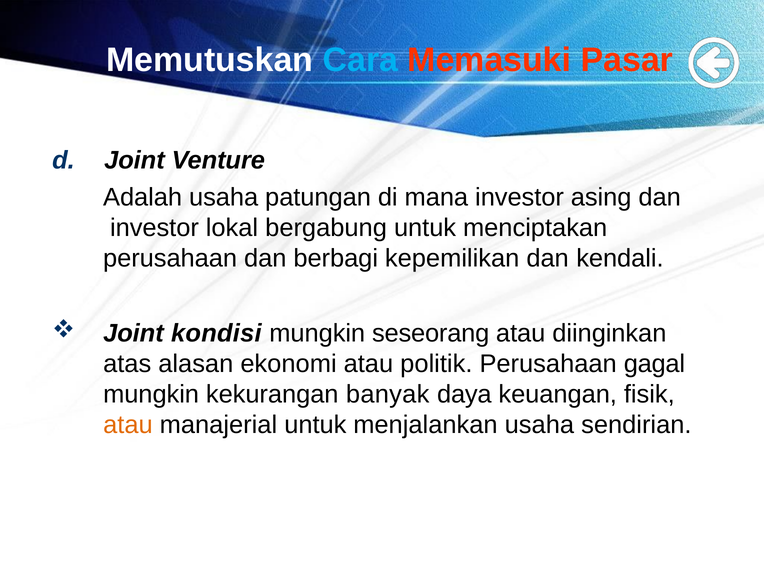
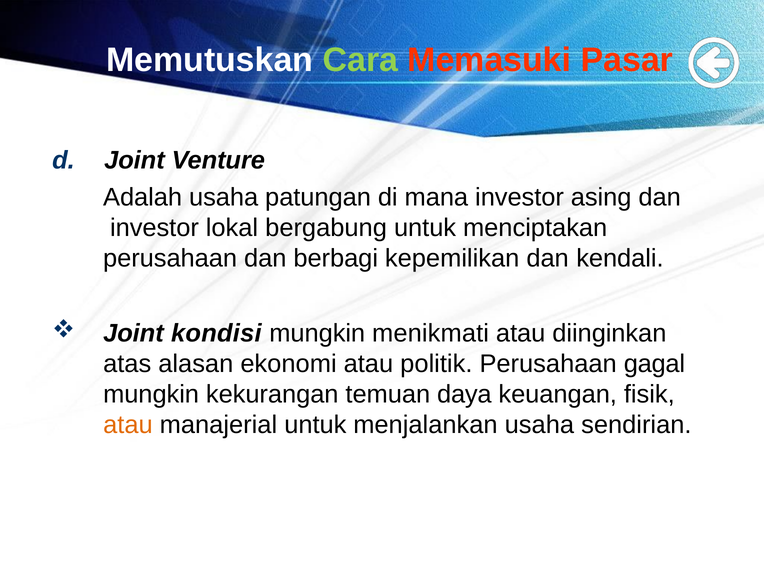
Cara colour: light blue -> light green (360, 60)
seseorang: seseorang -> menikmati (431, 333)
banyak: banyak -> temuan (388, 394)
